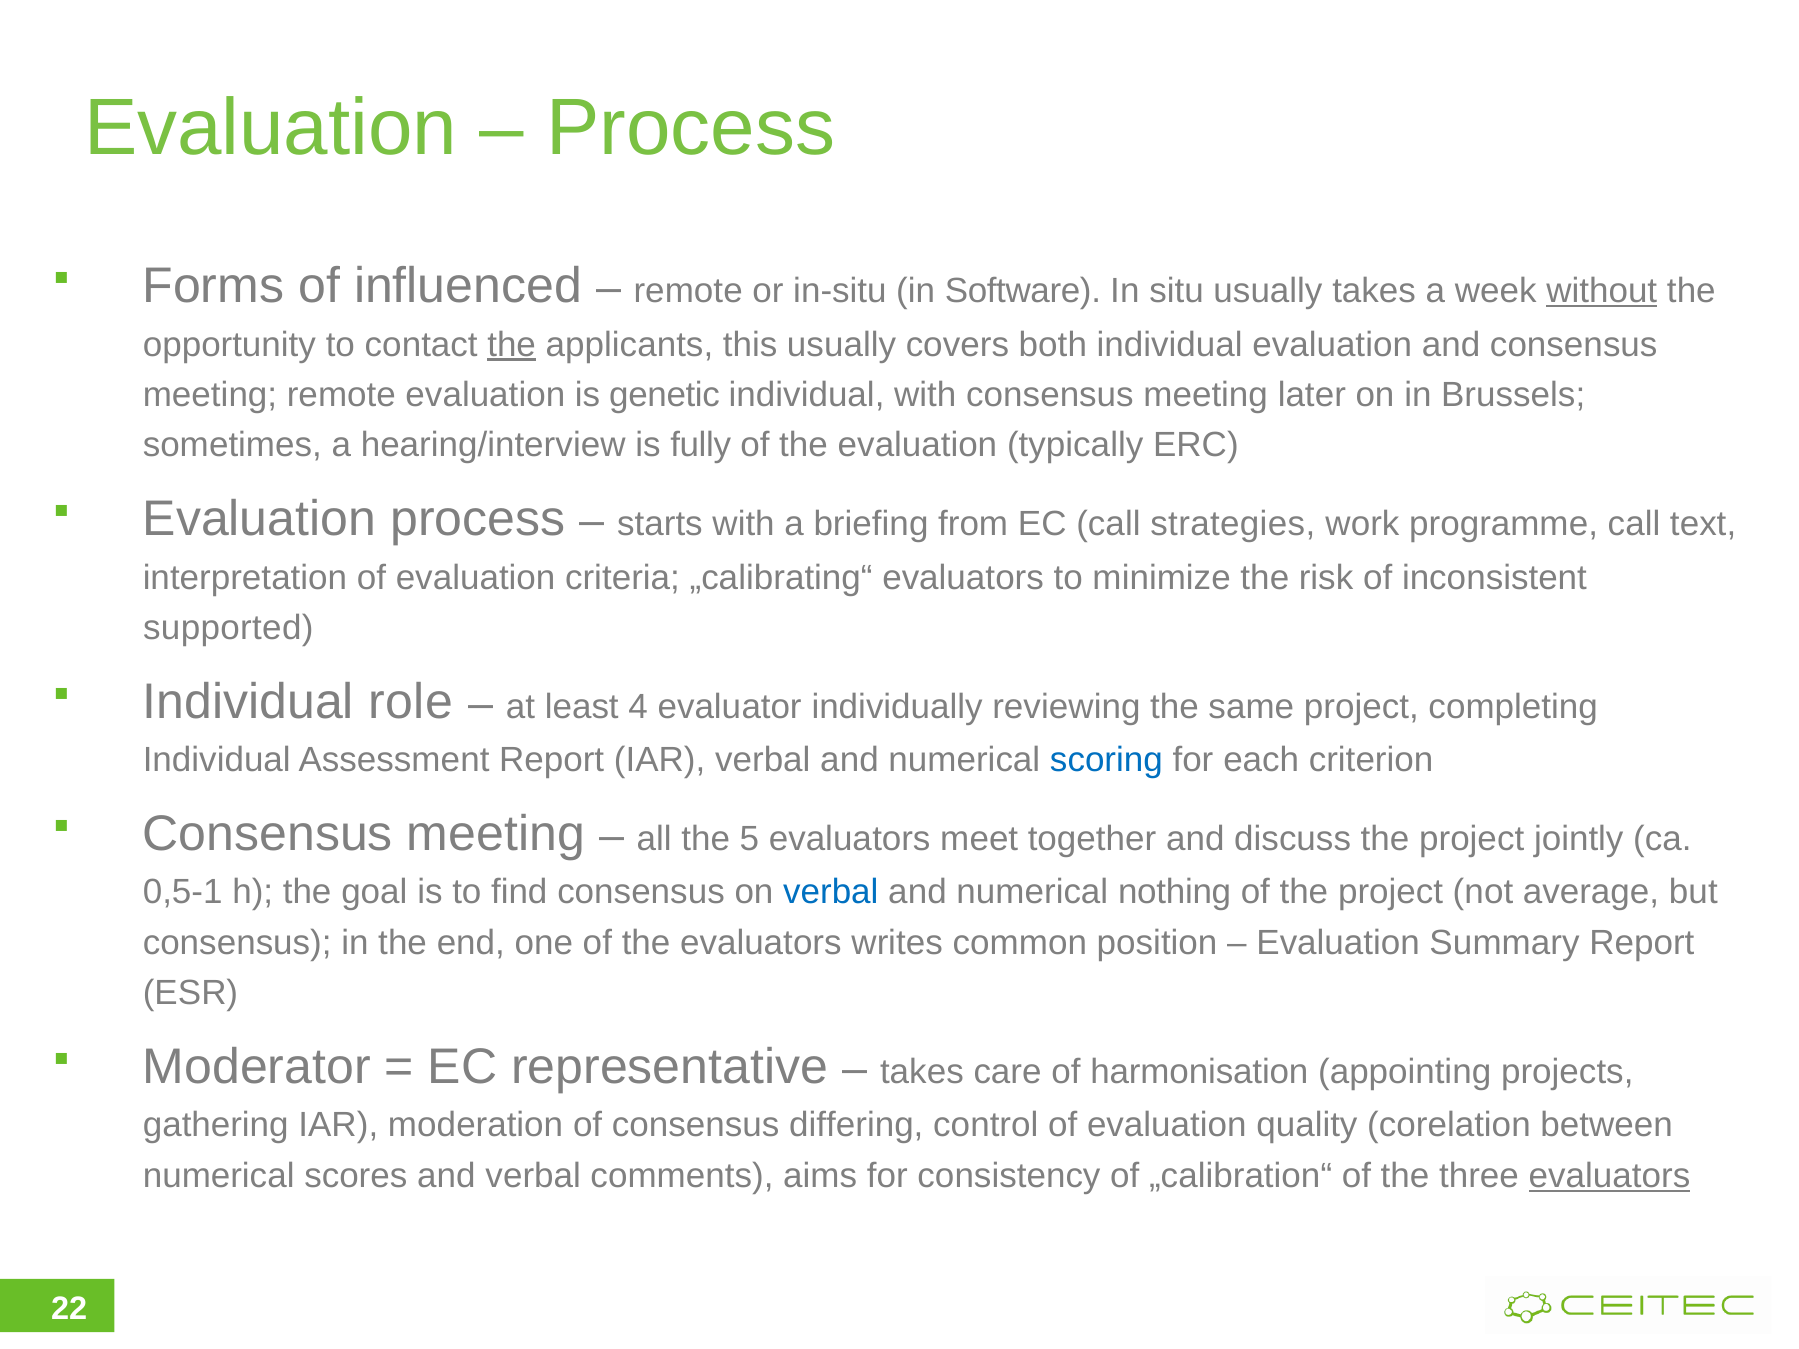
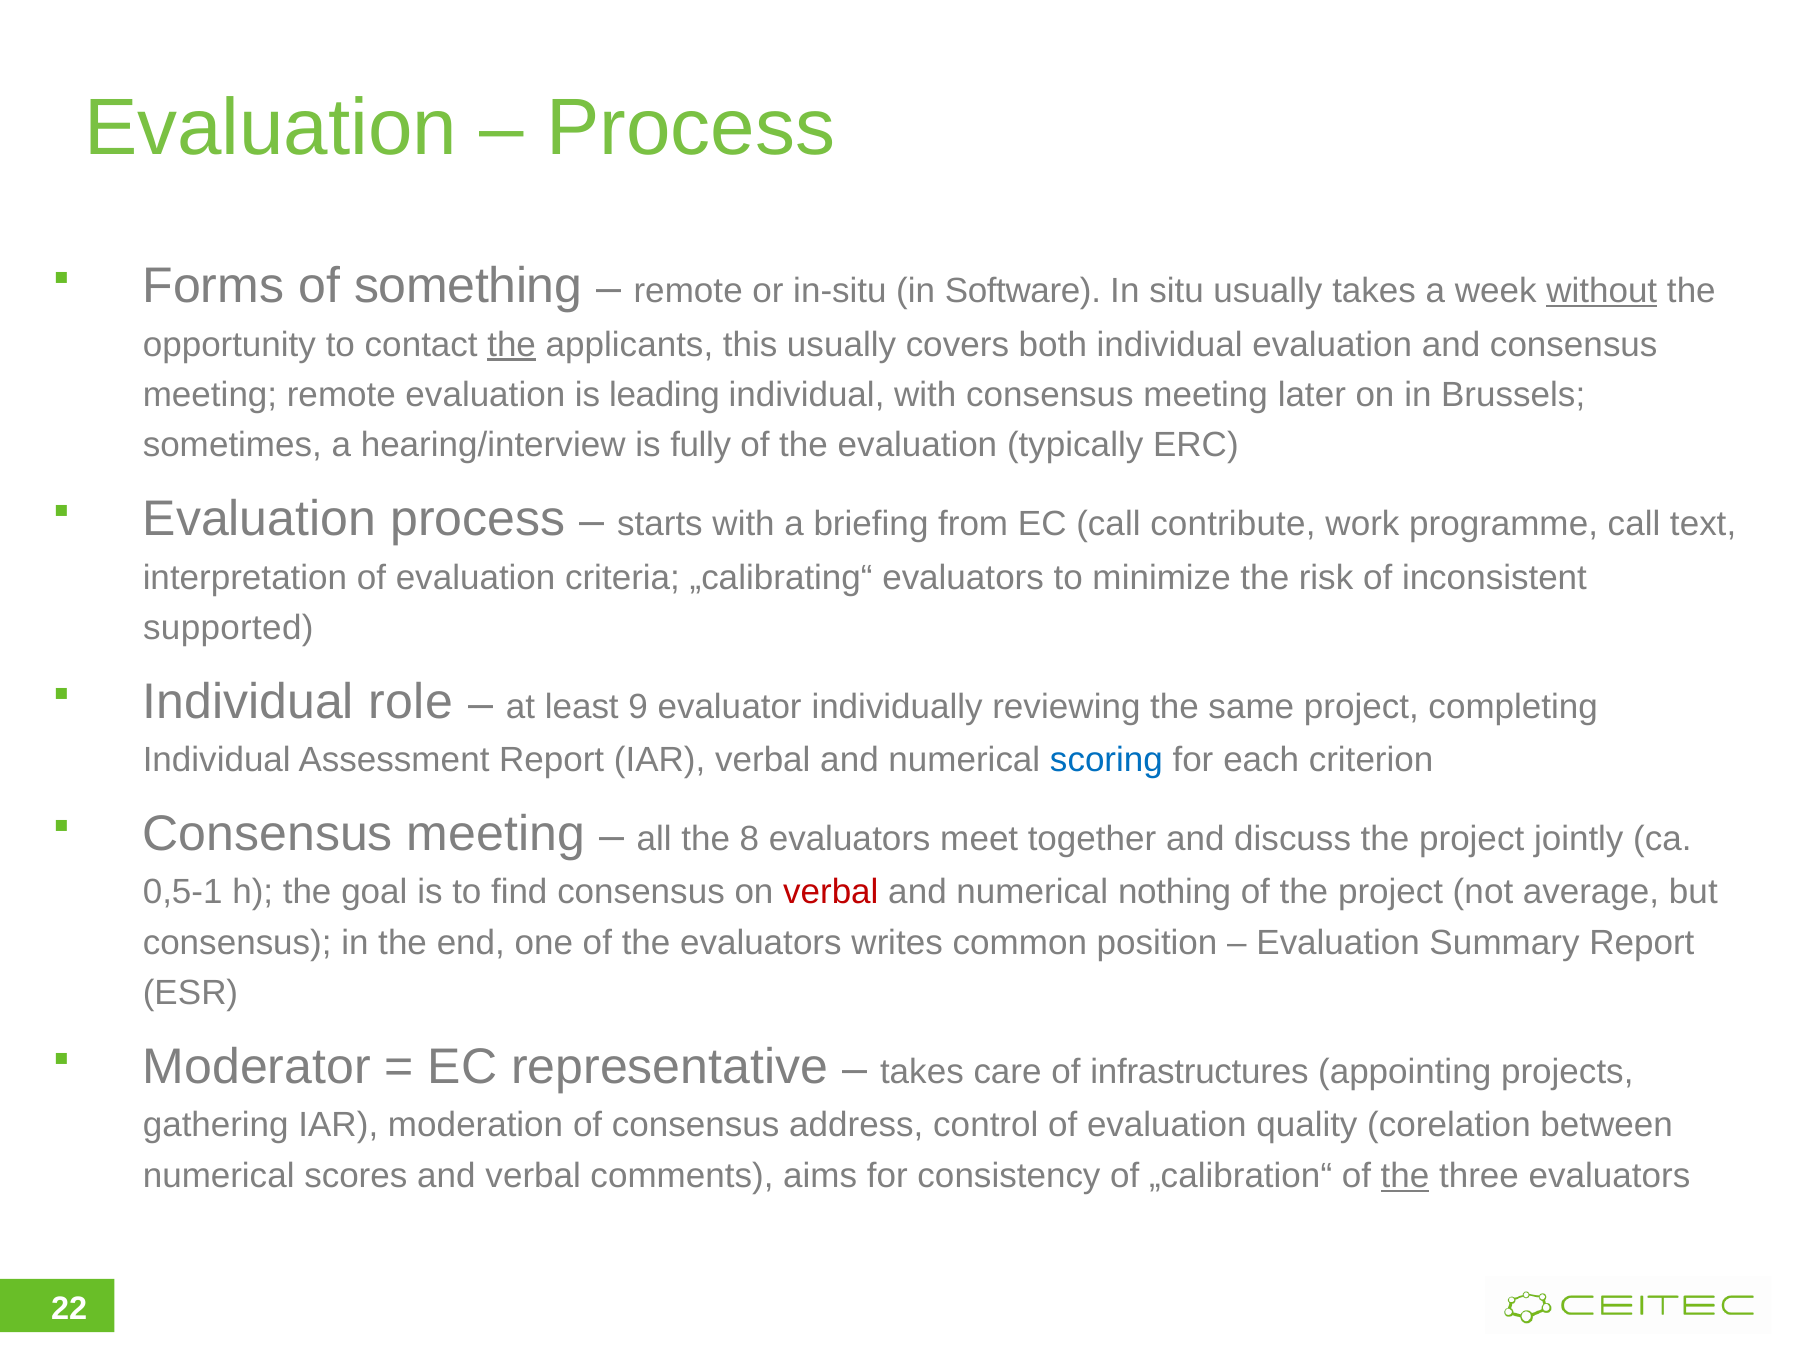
influenced: influenced -> something (468, 286)
genetic: genetic -> leading (665, 395)
strategies: strategies -> contribute (1233, 524)
4: 4 -> 9 (638, 707)
5: 5 -> 8 (749, 839)
verbal colour: blue -> red (831, 893)
harmonisation: harmonisation -> infrastructures (1199, 1072)
differing: differing -> address (856, 1126)
the underline: none -> present (1405, 1176)
evaluators underline: present -> none (1609, 1176)
